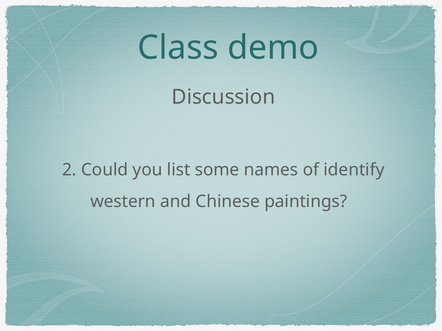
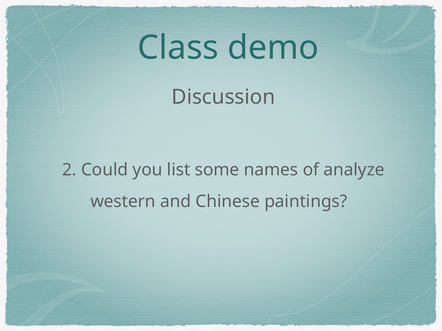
identify: identify -> analyze (354, 170)
